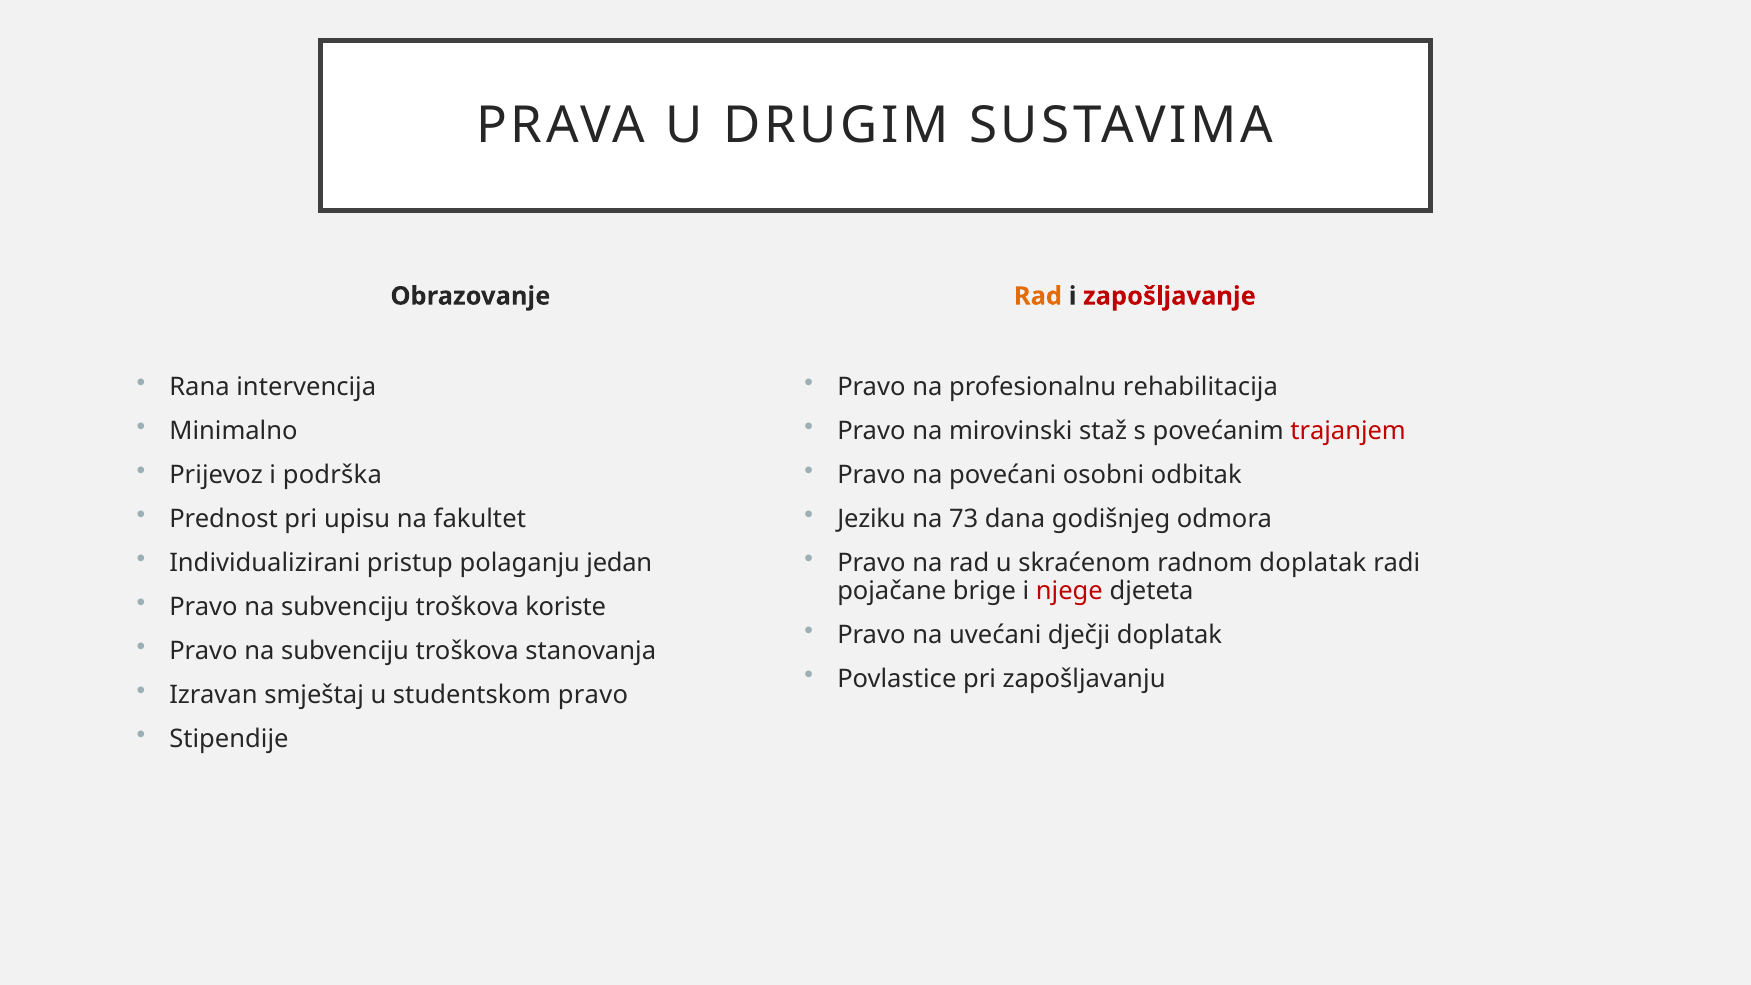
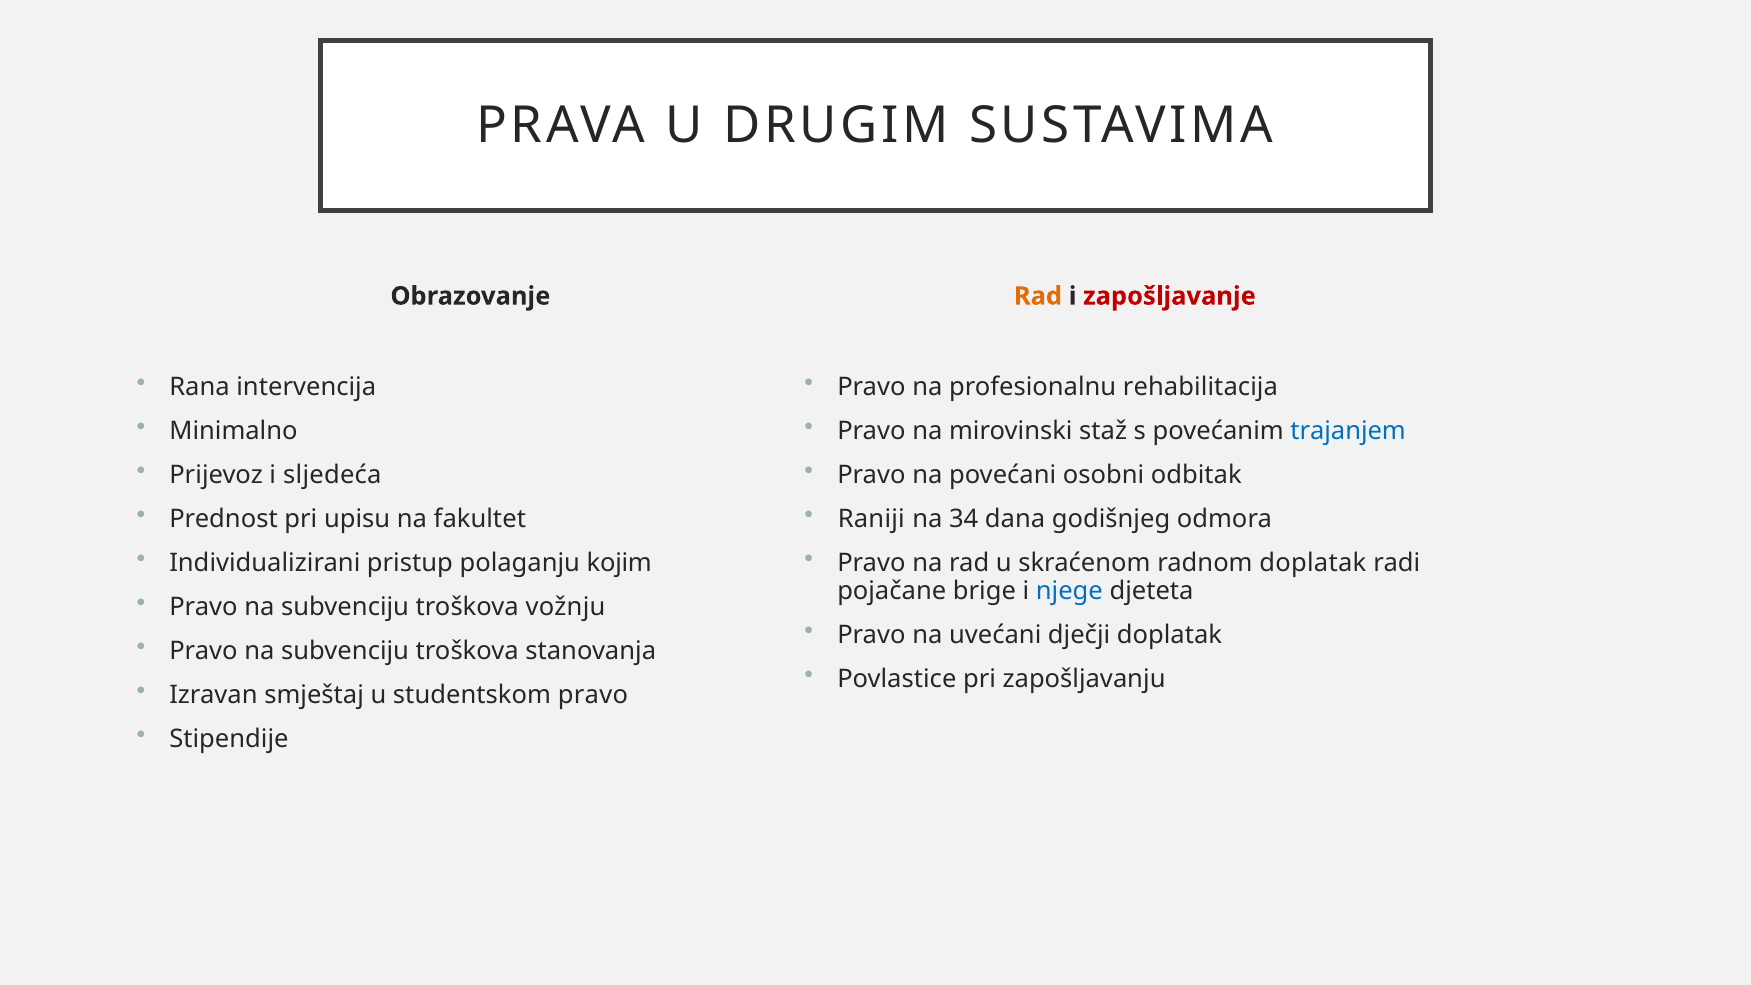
trajanjem colour: red -> blue (1348, 431)
podrška: podrška -> sljedeća (332, 475)
Jeziku: Jeziku -> Raniji (871, 519)
73: 73 -> 34 (964, 519)
jedan: jedan -> kojim (619, 563)
njege colour: red -> blue (1069, 591)
koriste: koriste -> vožnju (565, 607)
